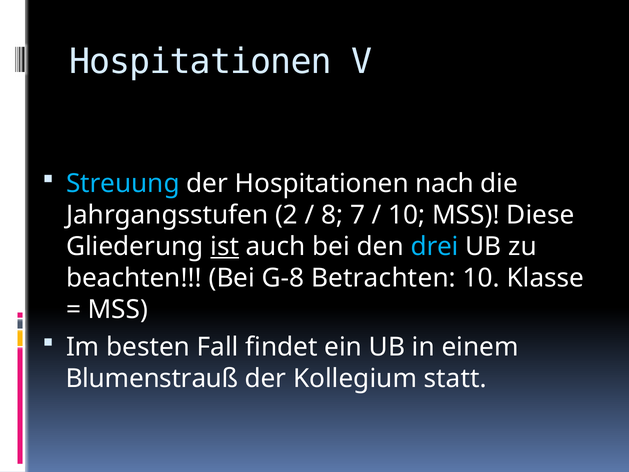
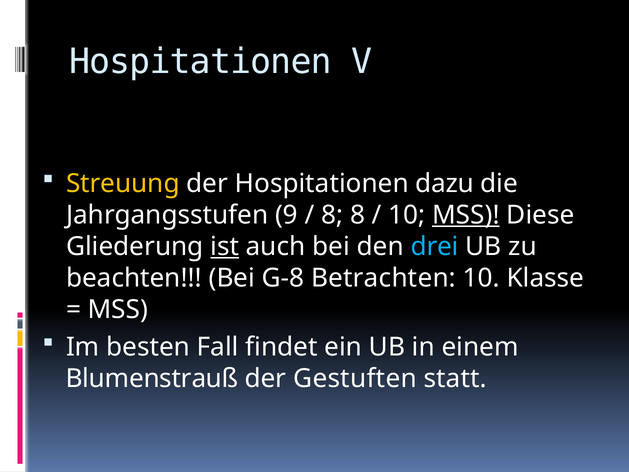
Streuung colour: light blue -> yellow (123, 184)
nach: nach -> dazu (445, 184)
2: 2 -> 9 (286, 215)
8 7: 7 -> 8 (358, 215)
MSS underline: none -> present (466, 215)
Kollegium: Kollegium -> Gestuften (355, 378)
